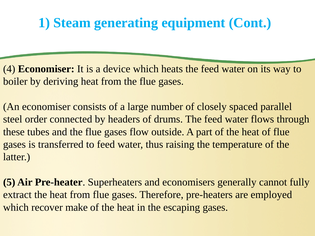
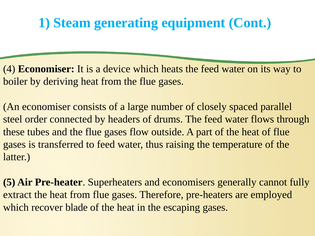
make: make -> blade (77, 208)
